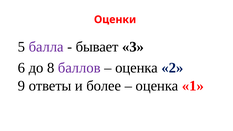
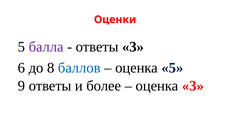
бывает: бывает -> ответы (97, 47)
баллов colour: purple -> blue (79, 68)
оценка 2: 2 -> 5 (172, 68)
оценка 1: 1 -> 3 (193, 86)
